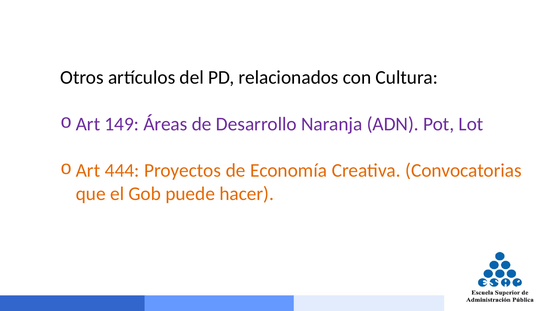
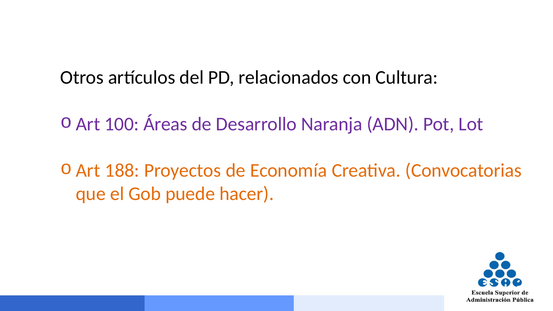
149: 149 -> 100 (122, 124)
444: 444 -> 188 (122, 171)
